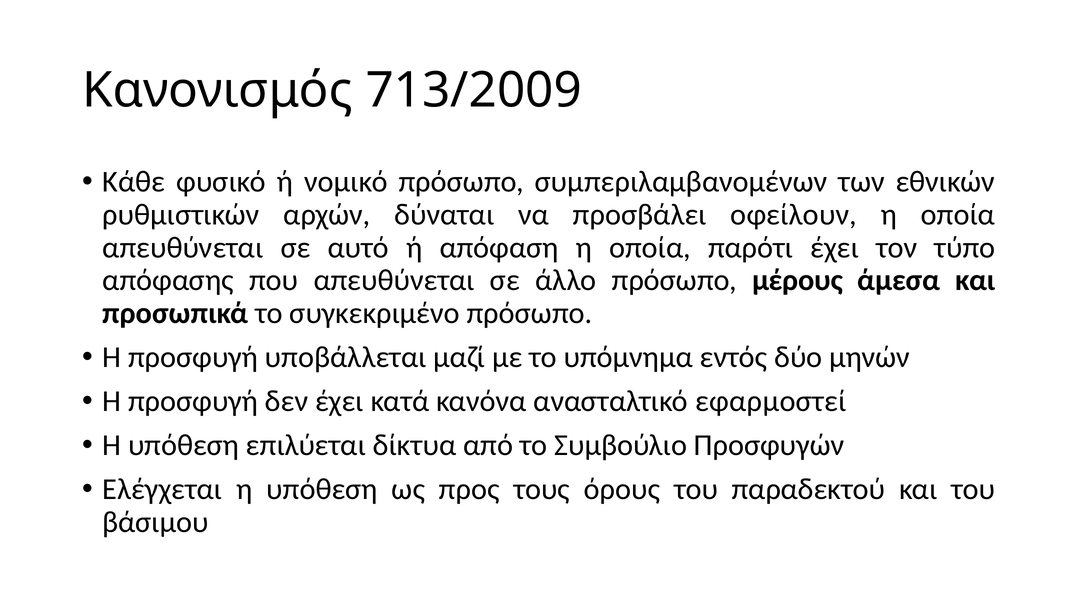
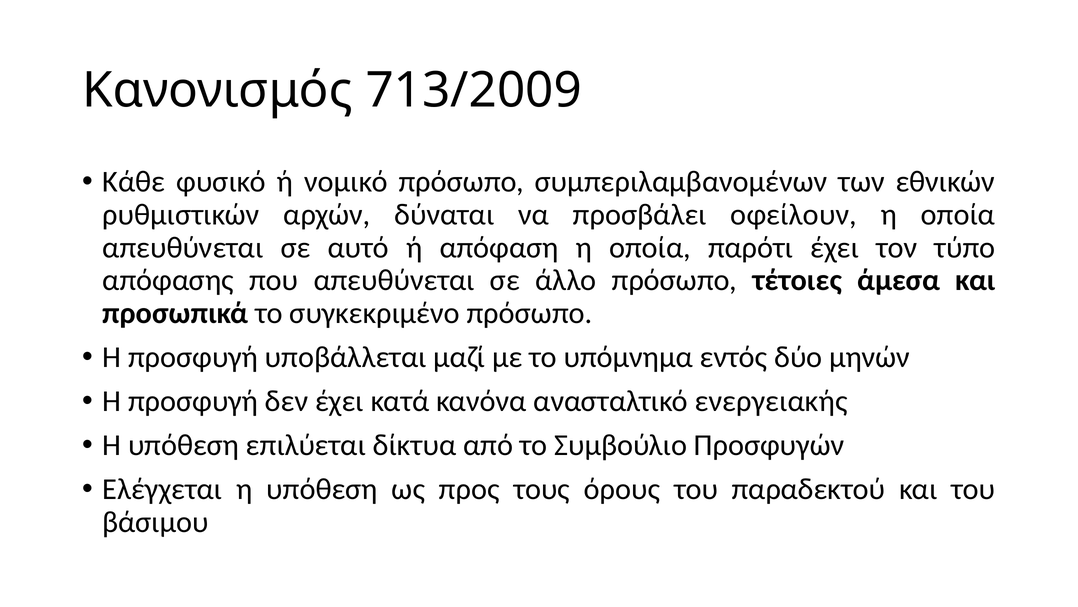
μέρους: μέρους -> τέτοιες (797, 280)
εφαρμοστεί: εφαρμοστεί -> ενεργειακής (771, 401)
